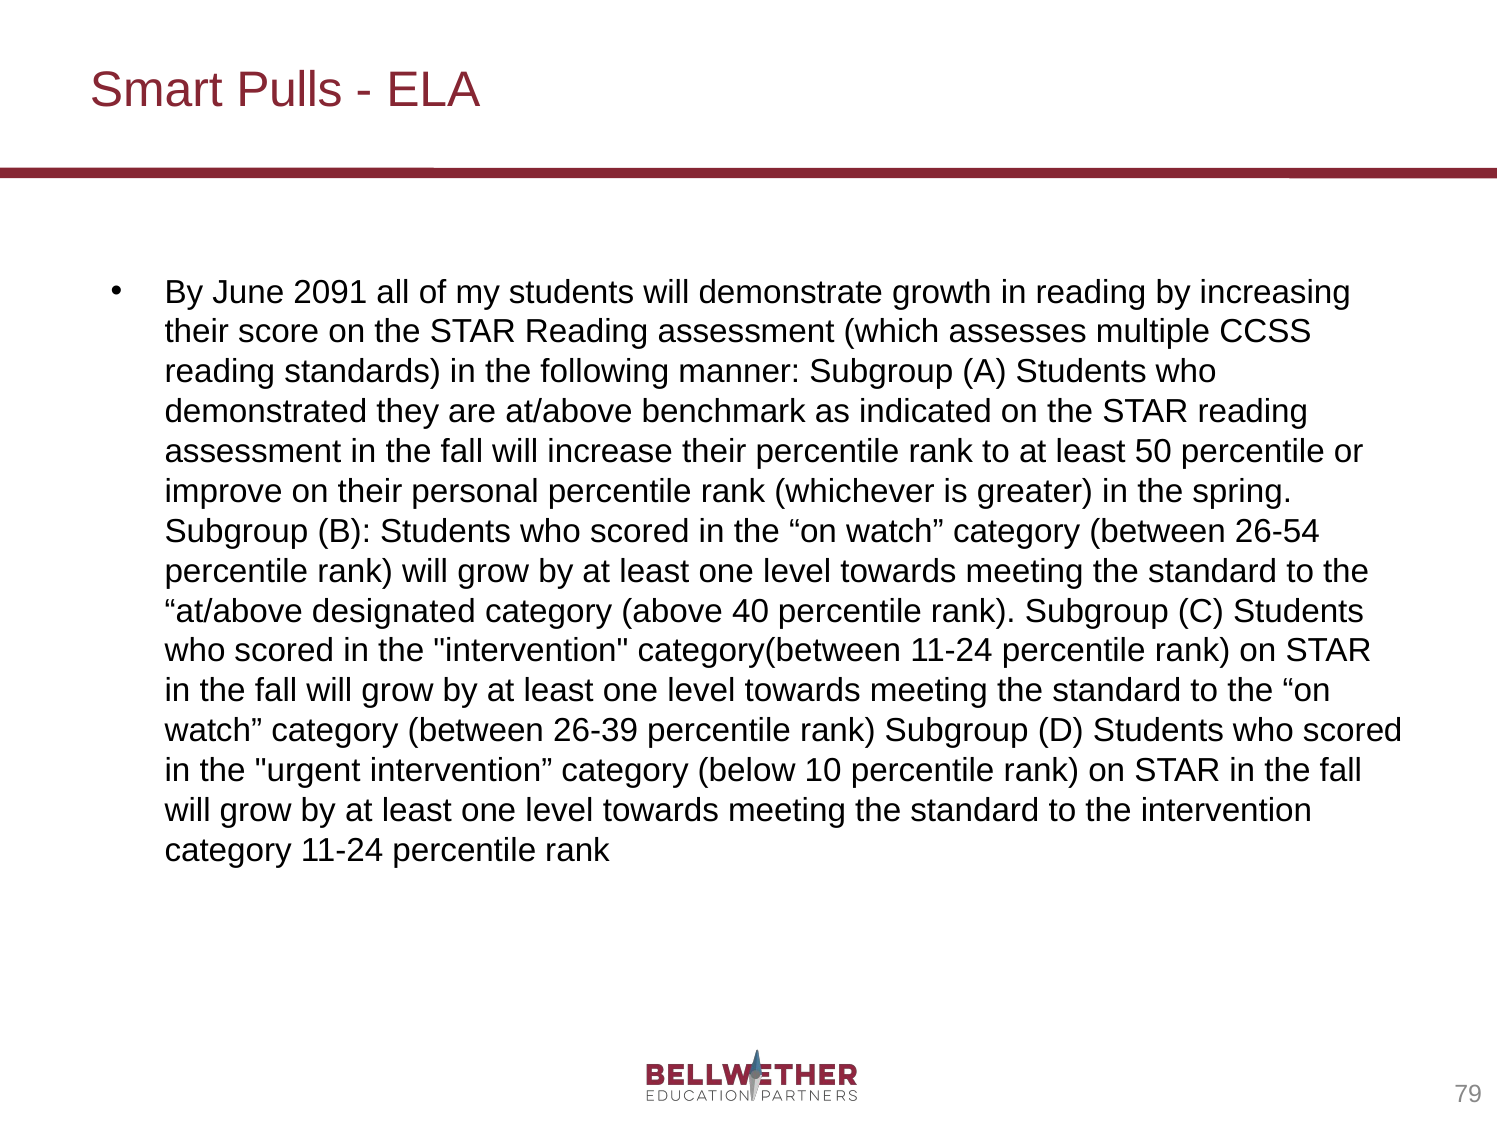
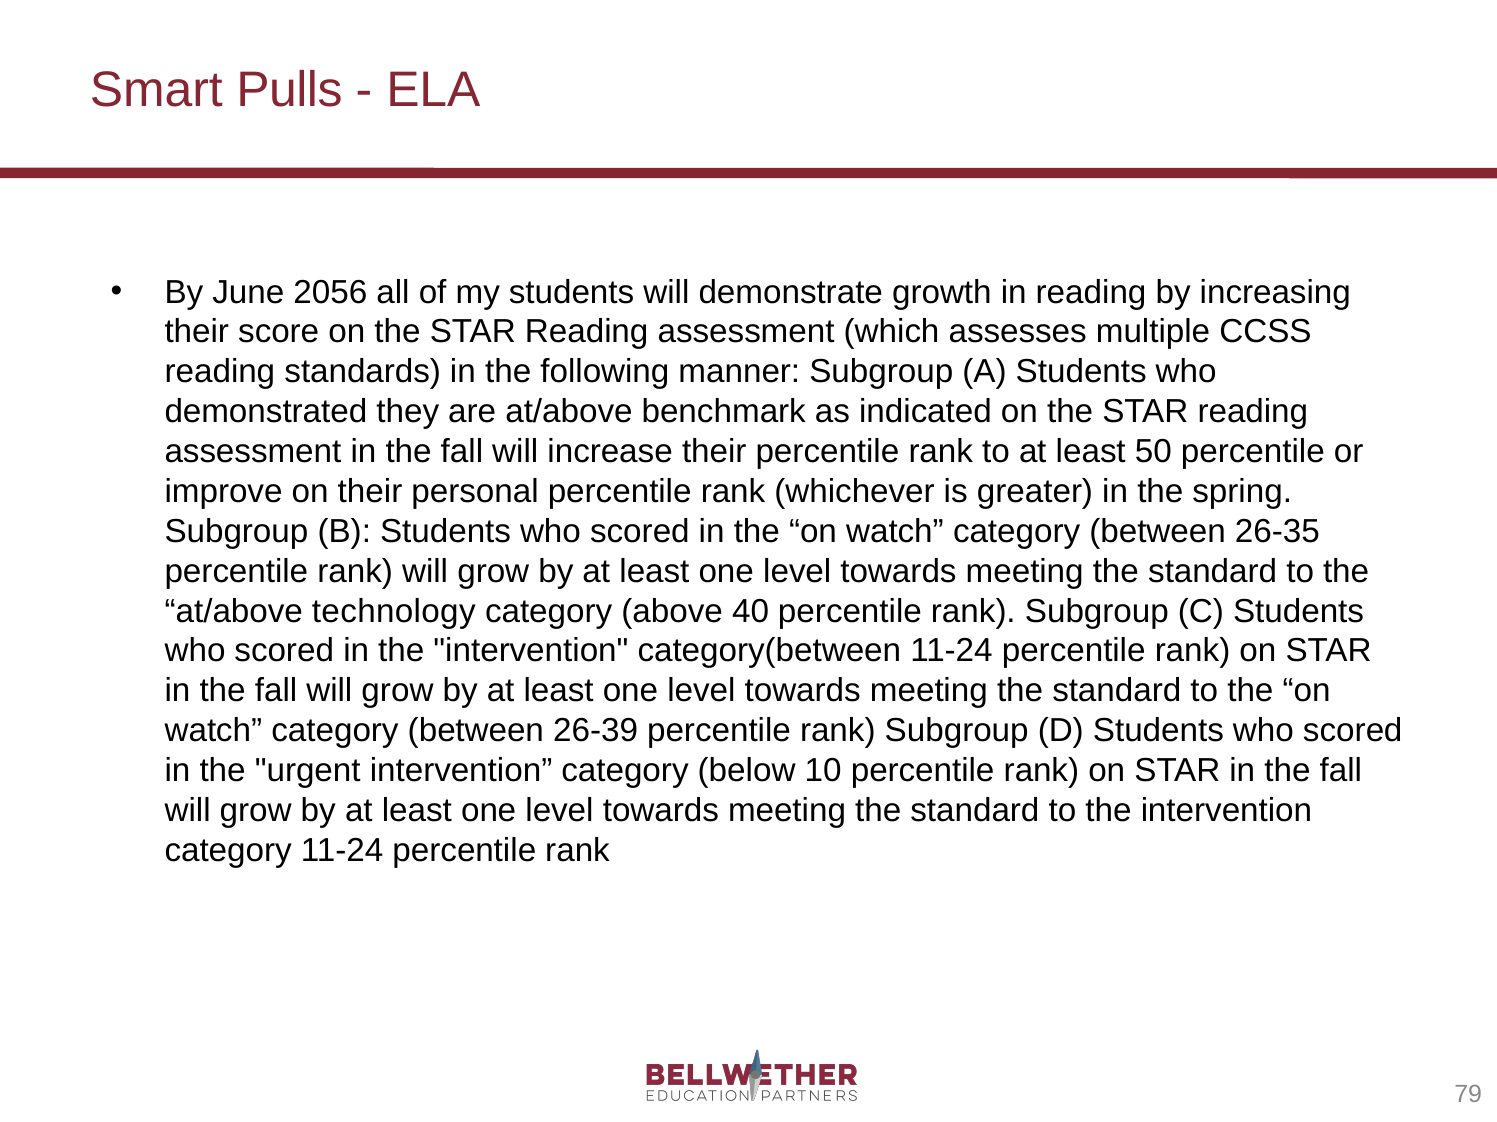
2091: 2091 -> 2056 (330, 292)
26-54: 26-54 -> 26-35 (1277, 532)
designated: designated -> technology (394, 612)
